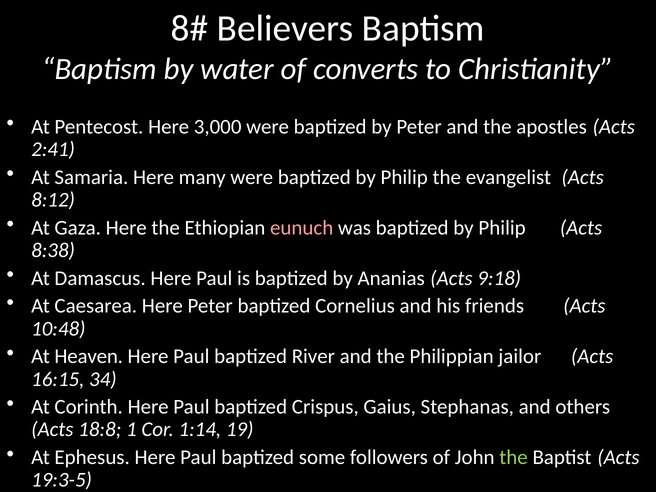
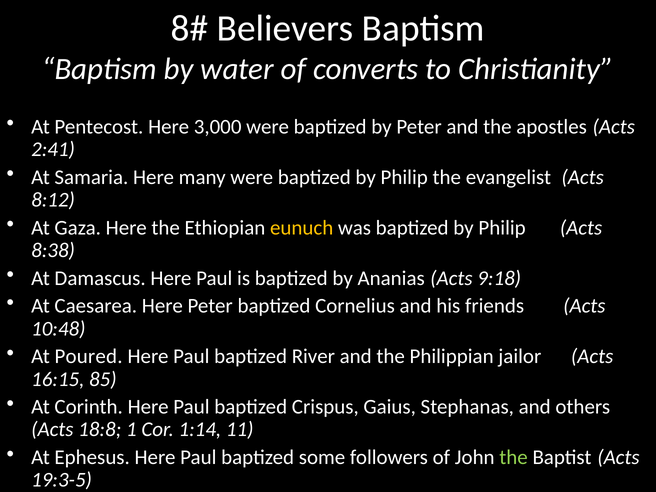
eunuch colour: pink -> yellow (302, 228)
Heaven: Heaven -> Poured (89, 356)
34: 34 -> 85 (103, 379)
19: 19 -> 11 (240, 430)
